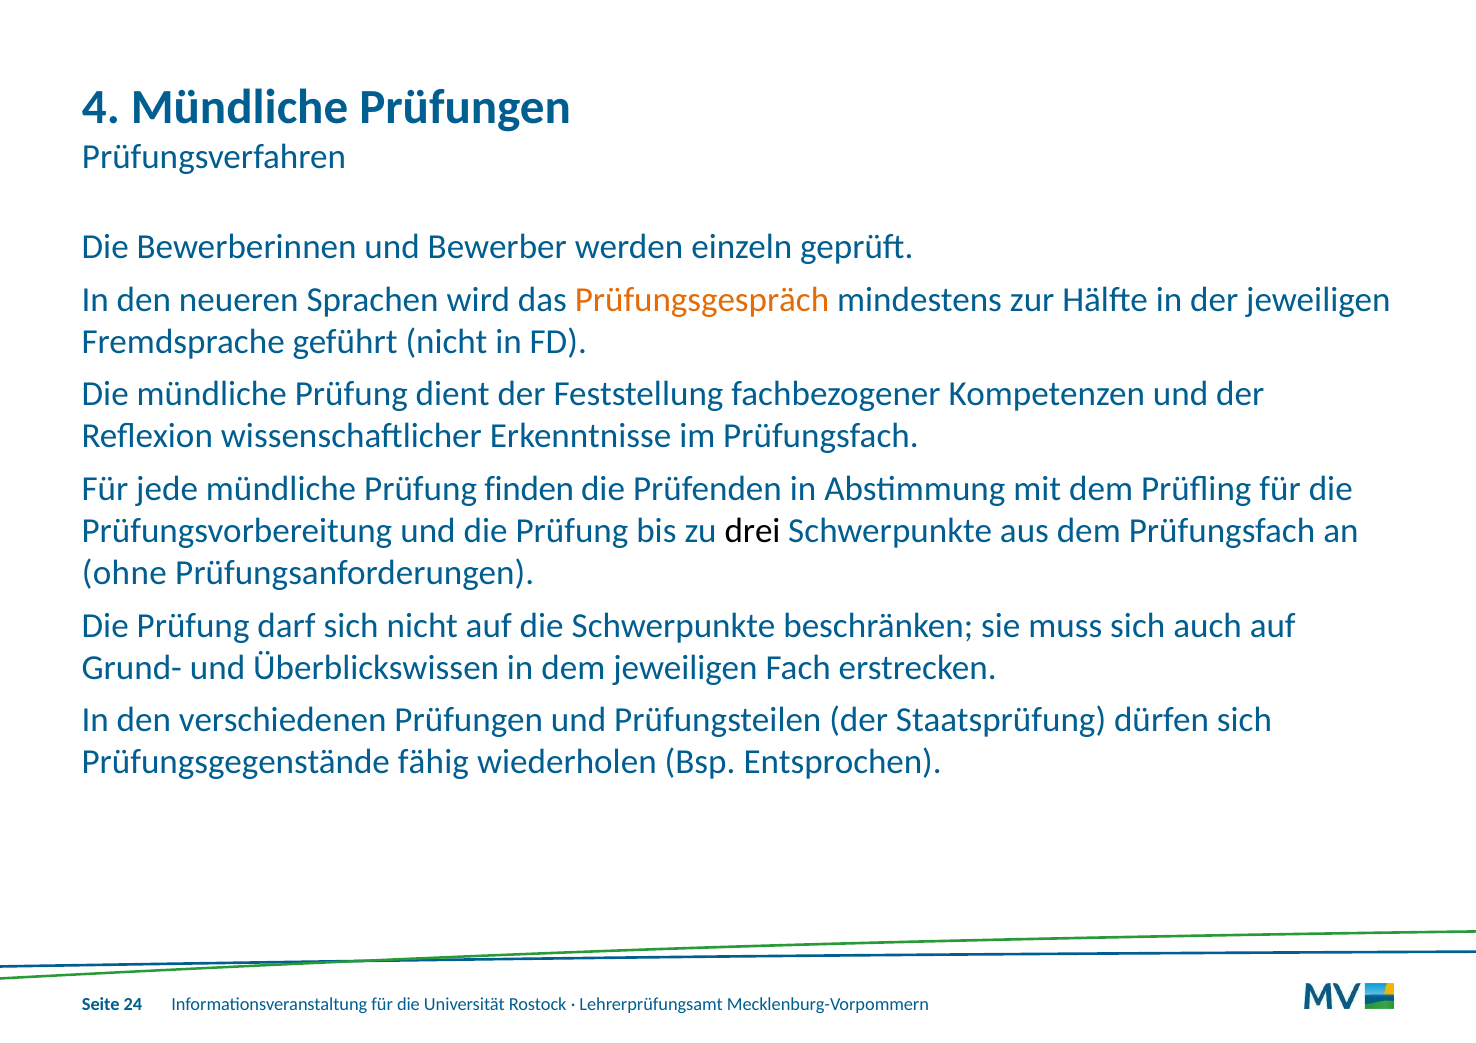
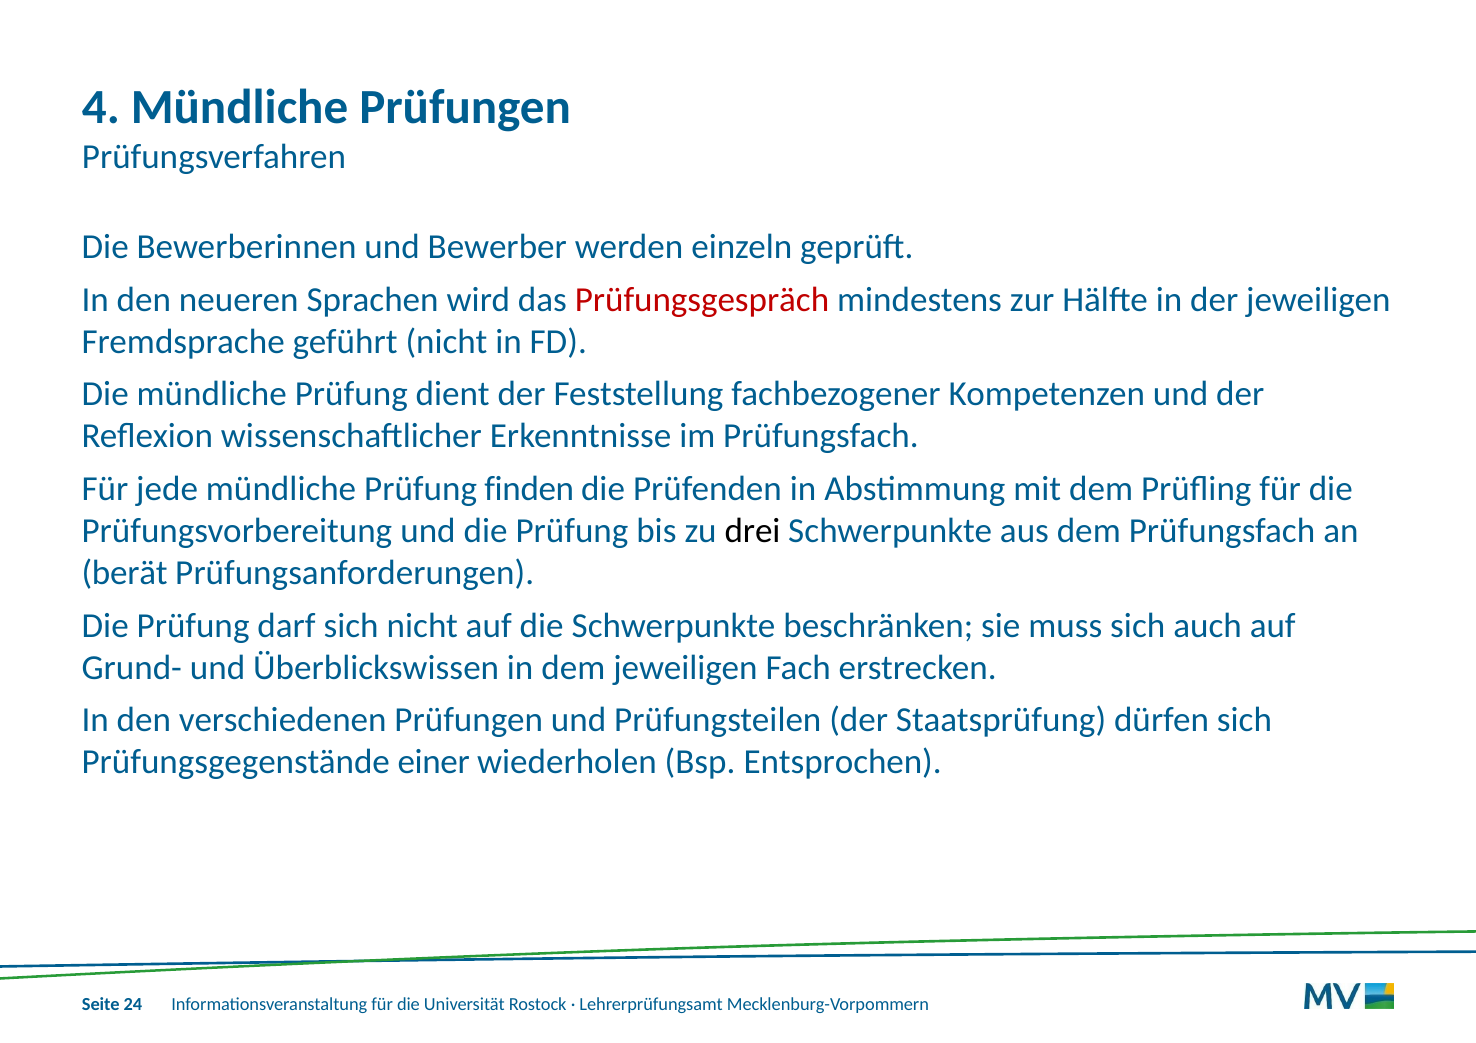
Prüfungsgespräch colour: orange -> red (702, 300)
ohne: ohne -> berät (125, 573)
fähig: fähig -> einer (434, 763)
